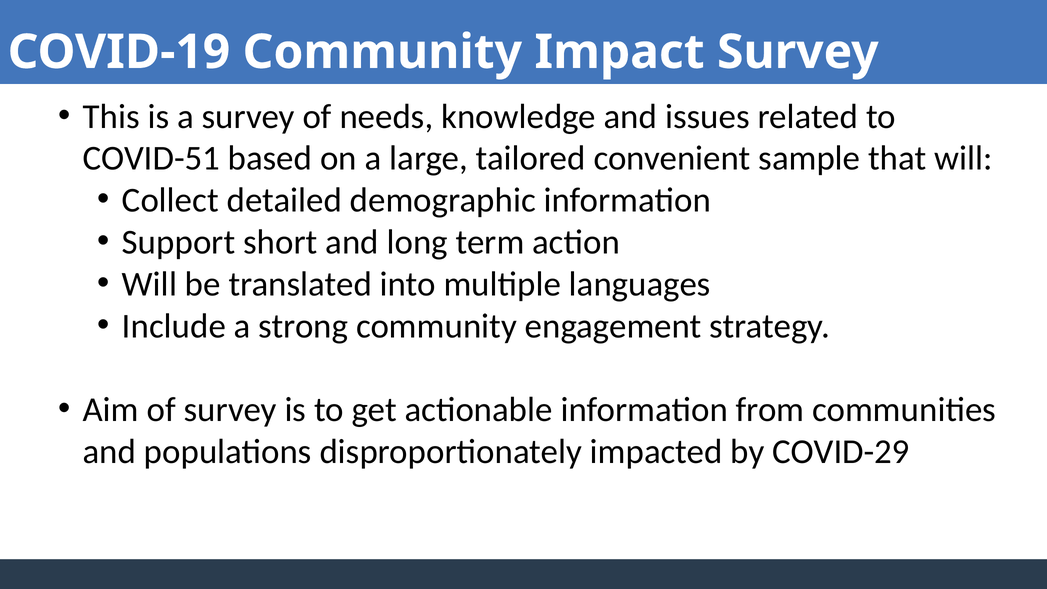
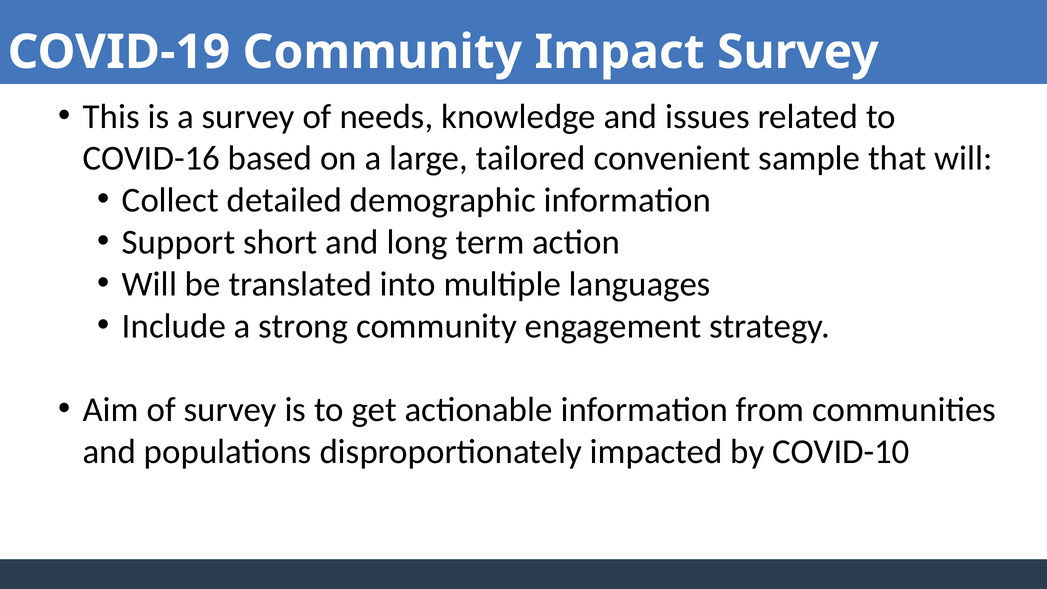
COVID-51: COVID-51 -> COVID-16 (151, 158)
COVID-29: COVID-29 -> COVID-10 (841, 452)
